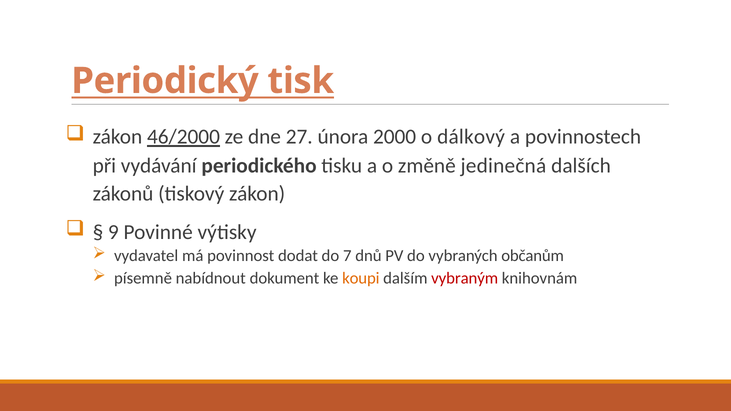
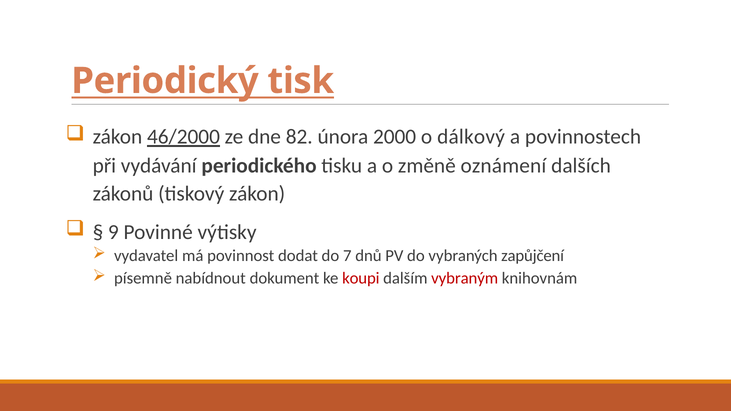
27: 27 -> 82 (299, 137)
jedinečná: jedinečná -> oznámení (503, 166)
občanům: občanům -> zapůjčení (533, 256)
koupi colour: orange -> red (361, 278)
